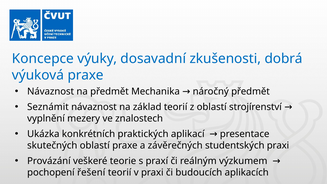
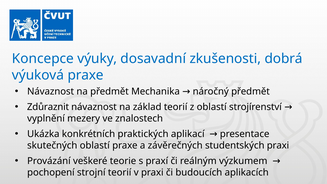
Seznámit: Seznámit -> Zdůraznit (48, 107)
řešení: řešení -> strojní (91, 172)
